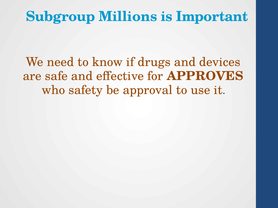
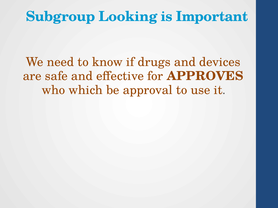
Millions: Millions -> Looking (128, 16)
safety: safety -> which (86, 90)
